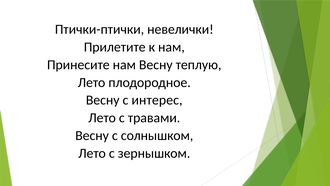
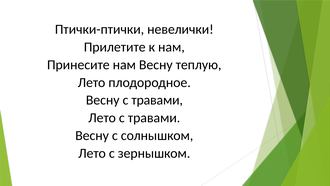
Весну с интерес: интерес -> травами (157, 100)
